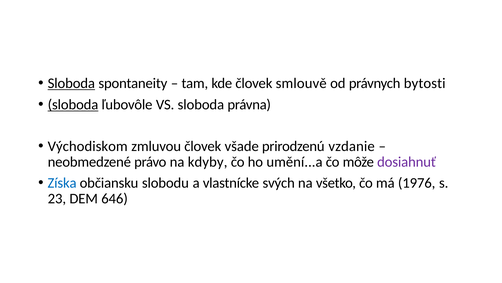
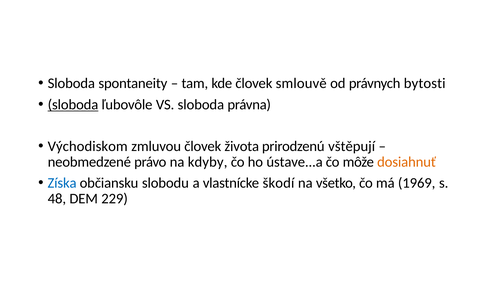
Sloboda underline: present -> none (71, 83)
všade: všade -> života (242, 146)
vzdanie: vzdanie -> vštěpují (352, 146)
umění...a: umění...a -> ústave...a (295, 162)
dosiahnuť colour: purple -> orange (407, 162)
svých: svých -> škodí (279, 183)
1976: 1976 -> 1969 (417, 183)
23: 23 -> 48 (57, 198)
646: 646 -> 229 (115, 198)
